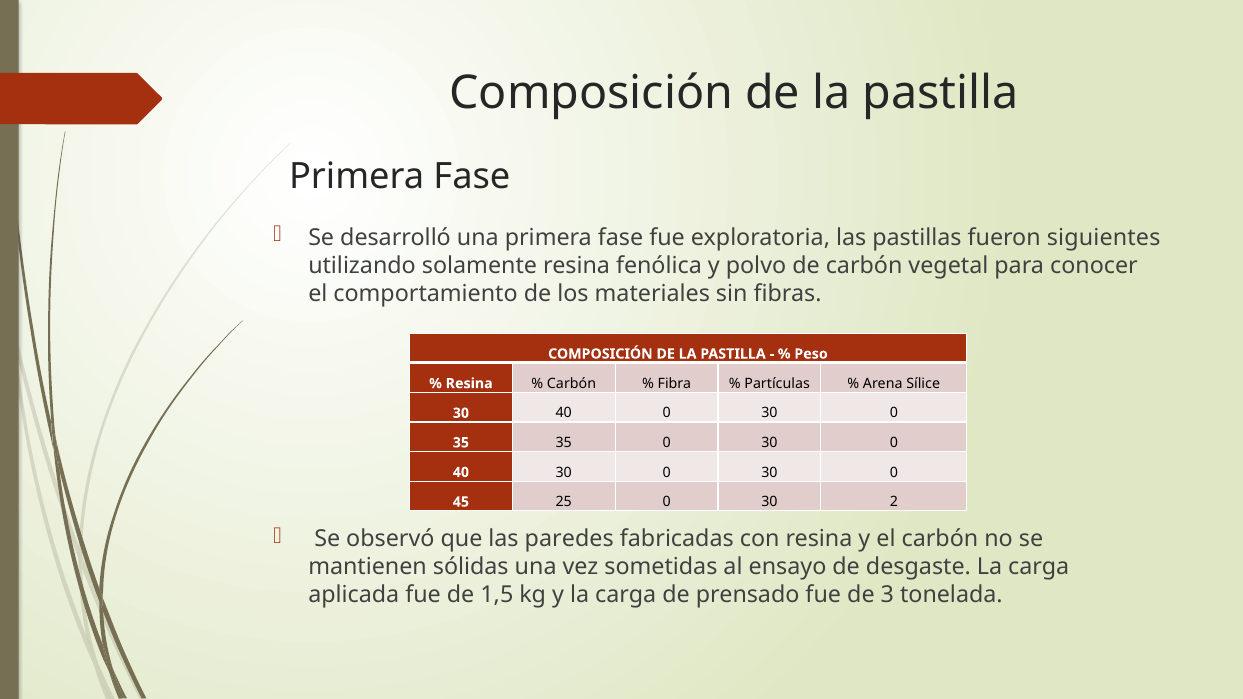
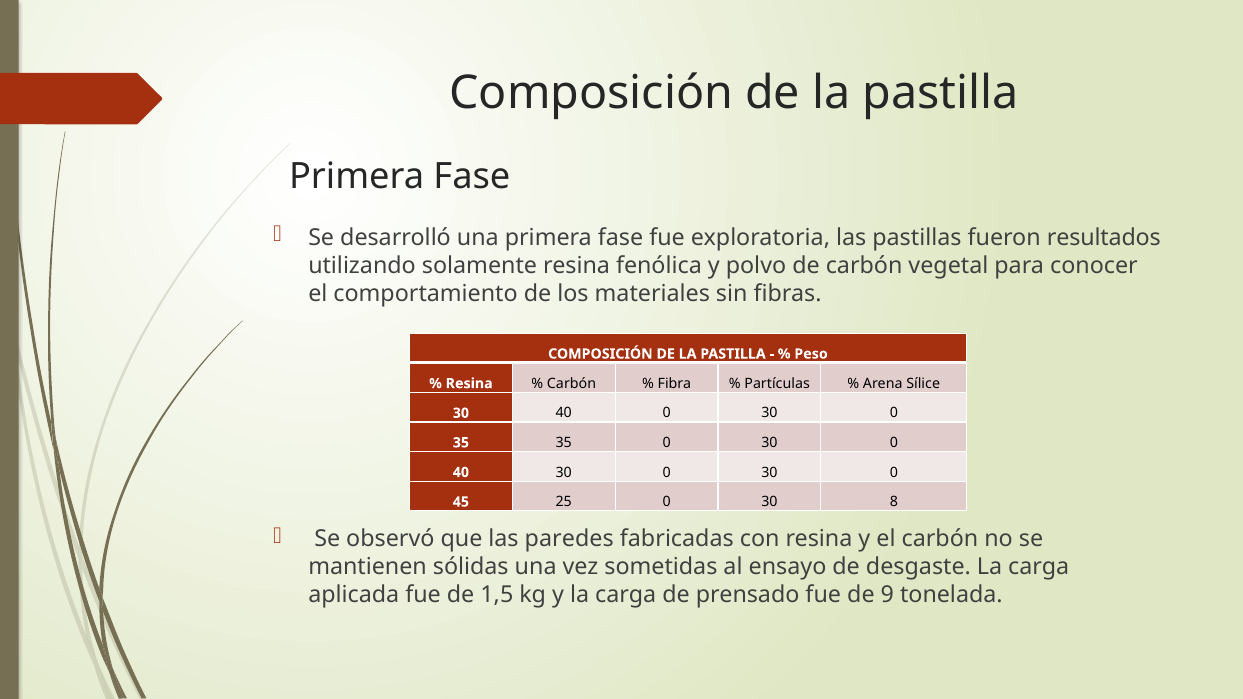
siguientes: siguientes -> resultados (1104, 238)
2: 2 -> 8 (894, 502)
3: 3 -> 9 (887, 595)
